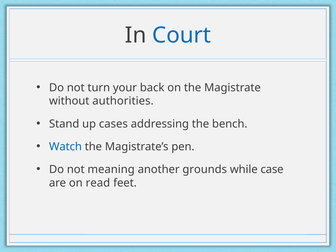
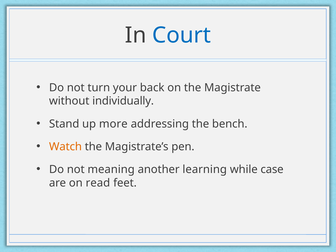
authorities: authorities -> individually (123, 101)
cases: cases -> more (113, 124)
Watch colour: blue -> orange (65, 147)
grounds: grounds -> learning (205, 169)
